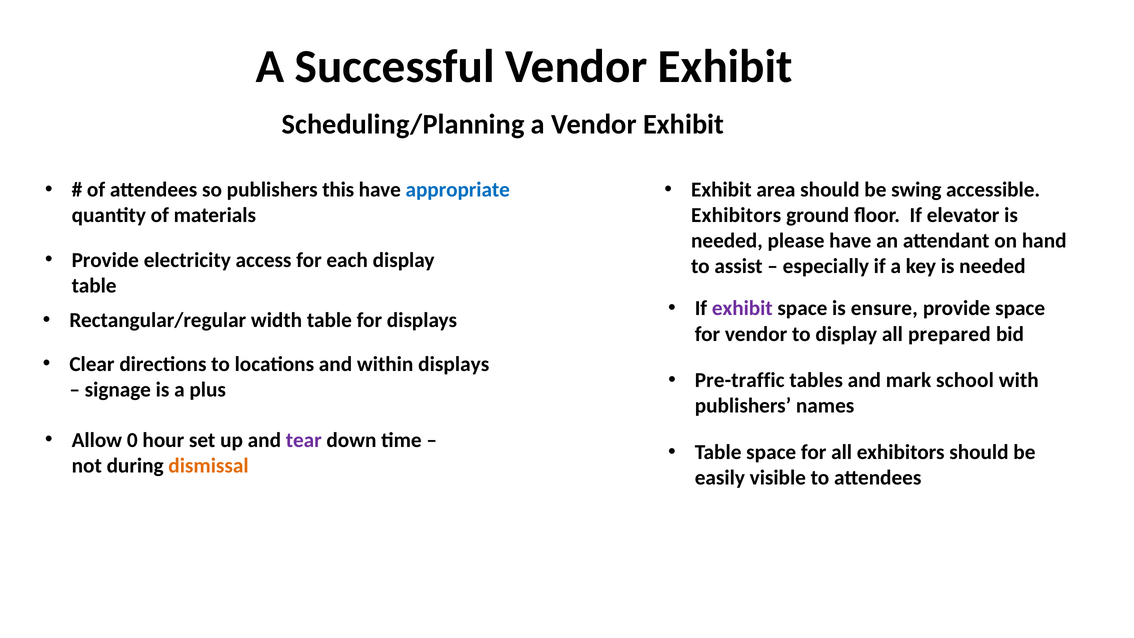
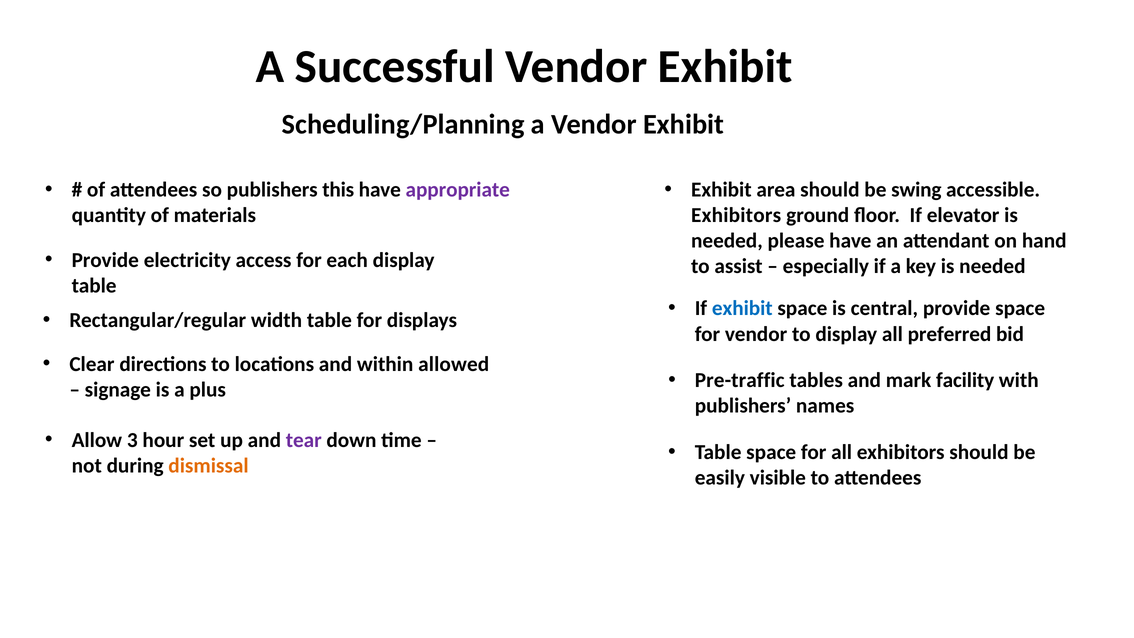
appropriate colour: blue -> purple (458, 190)
exhibit colour: purple -> blue (742, 308)
ensure: ensure -> central (884, 308)
prepared: prepared -> preferred (949, 334)
within displays: displays -> allowed (454, 364)
school: school -> facility (965, 380)
0: 0 -> 3 (132, 440)
